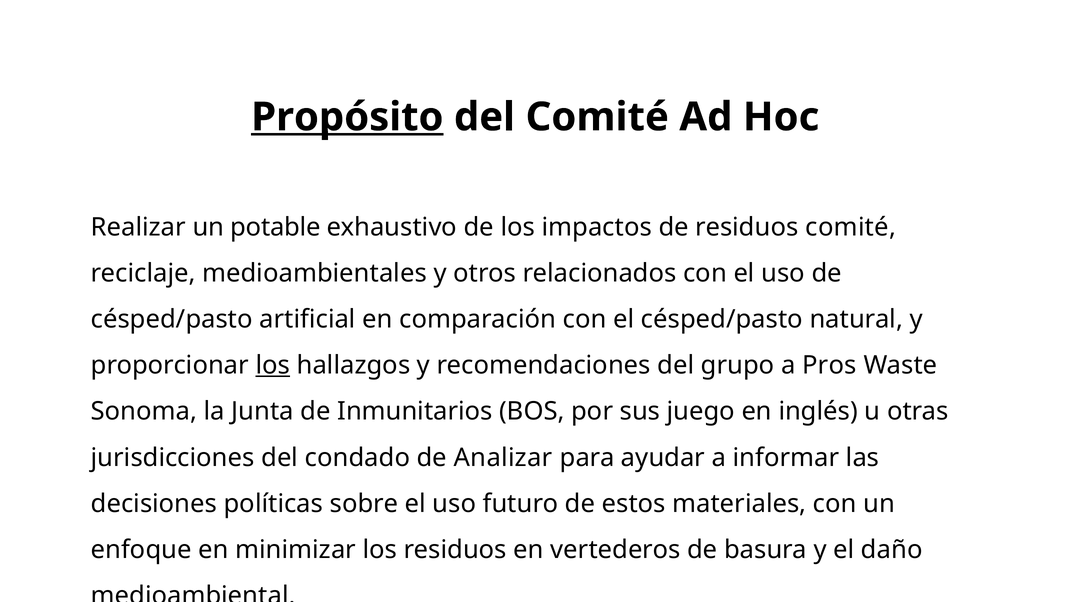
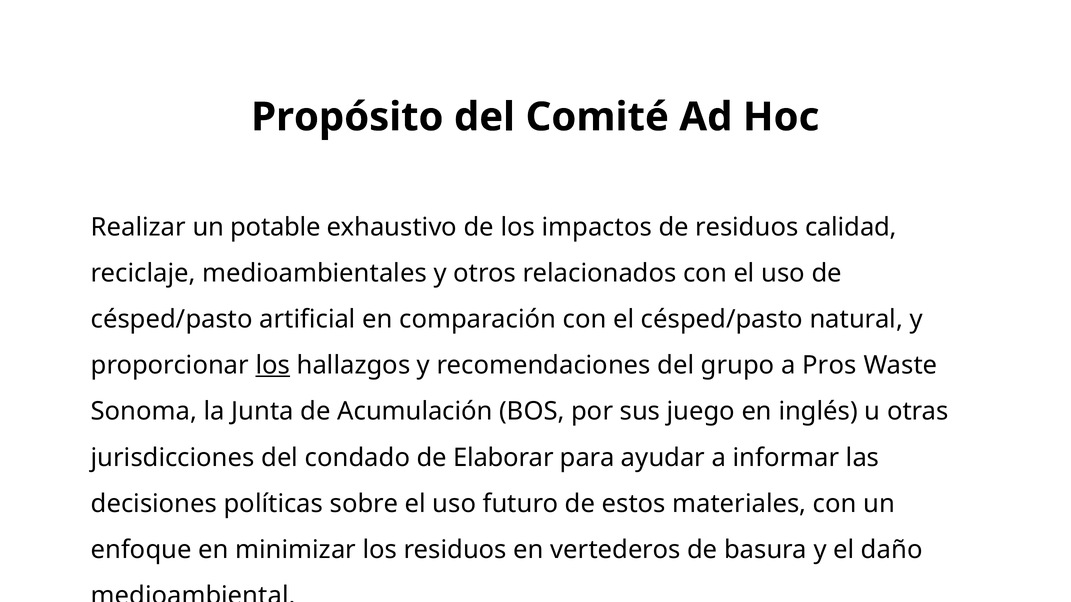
Propósito underline: present -> none (347, 117)
residuos comité: comité -> calidad (851, 227)
Inmunitarios: Inmunitarios -> Acumulación (415, 412)
Analizar: Analizar -> Elaborar (503, 458)
